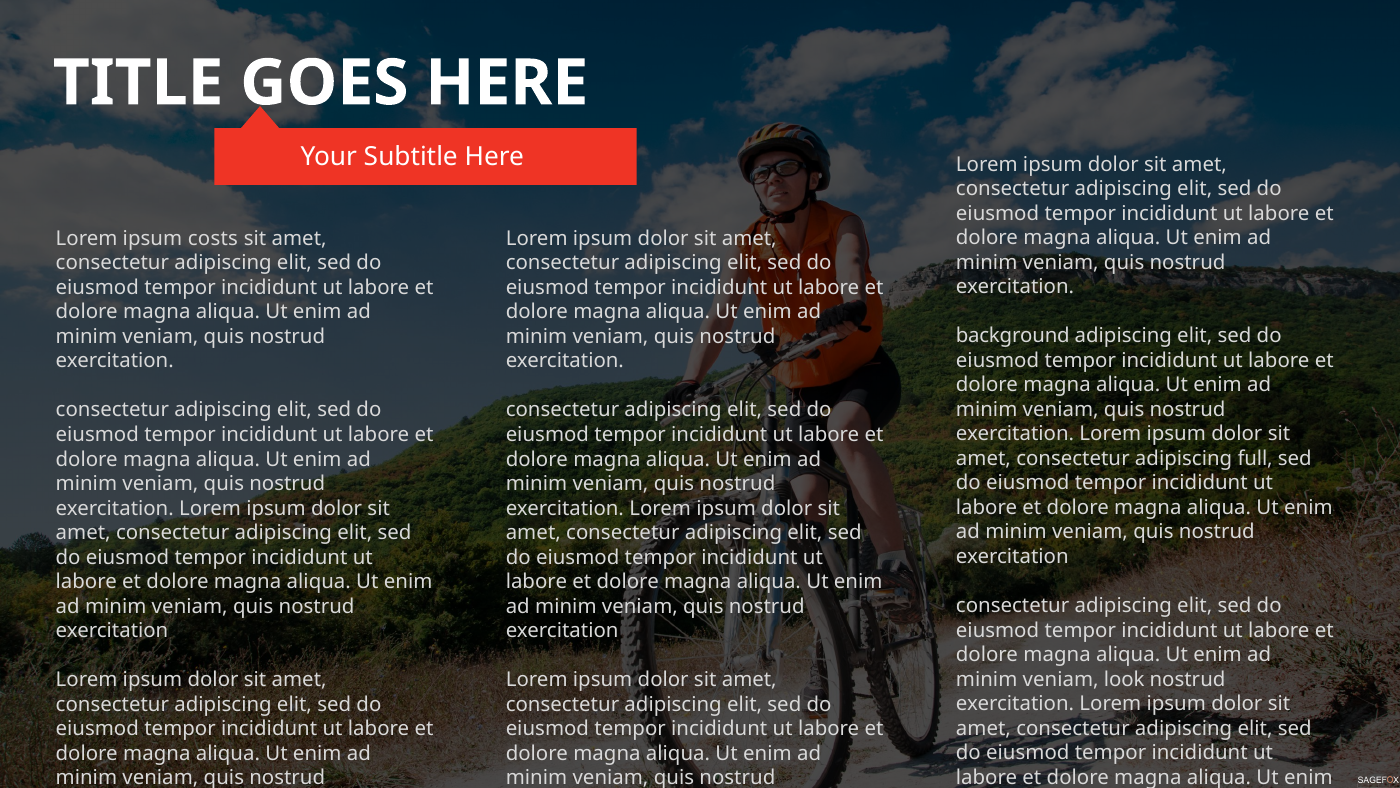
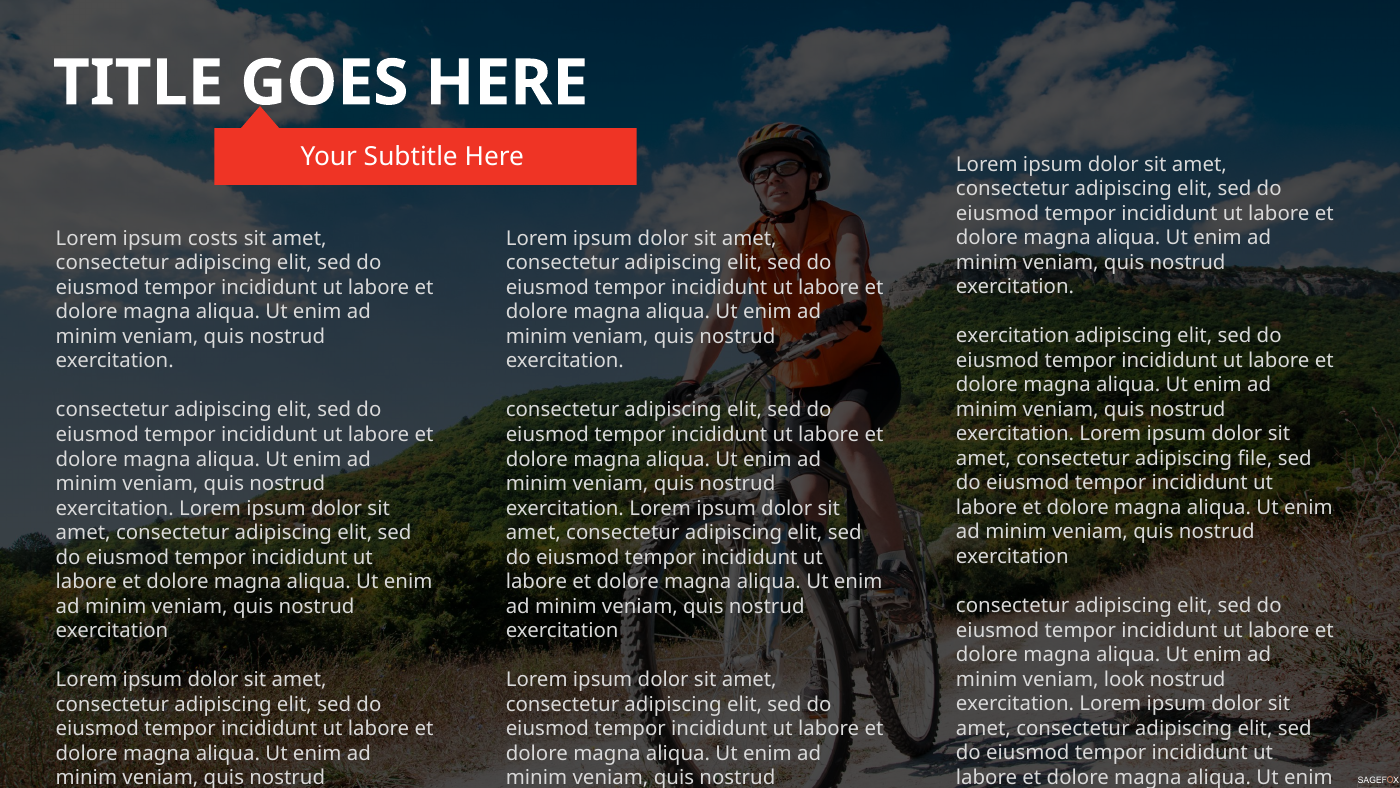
background: background -> exercitation (1013, 336)
full: full -> file (1255, 458)
